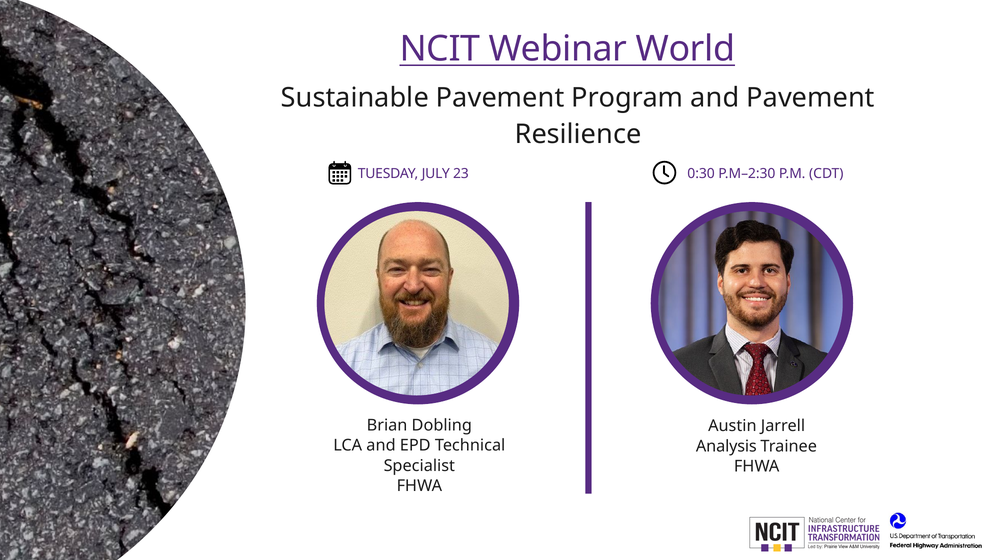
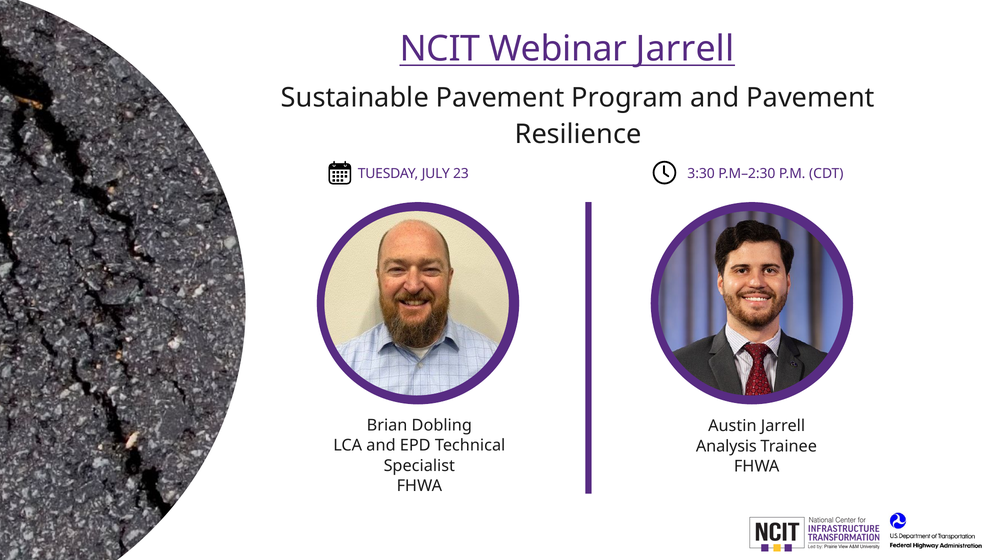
Webinar World: World -> Jarrell (685, 49)
0:30: 0:30 -> 3:30 (701, 174)
